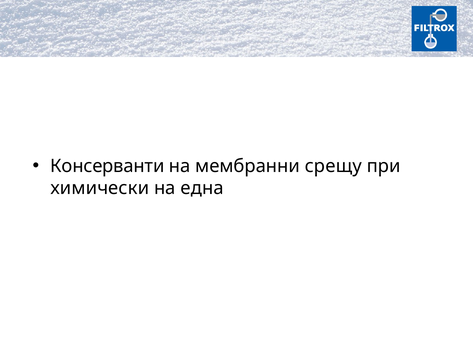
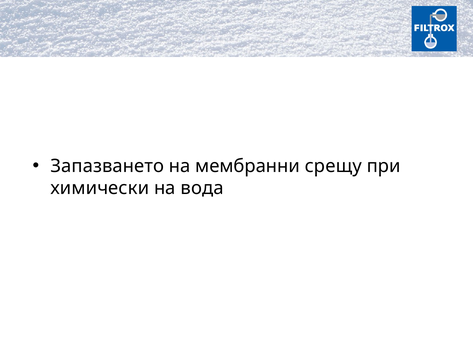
Консерванти: Консерванти -> Запазването (107, 166)
една: една -> вода (202, 188)
